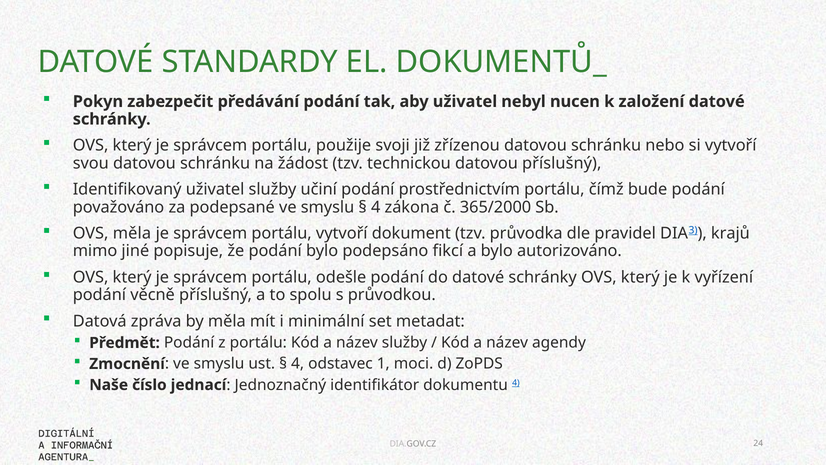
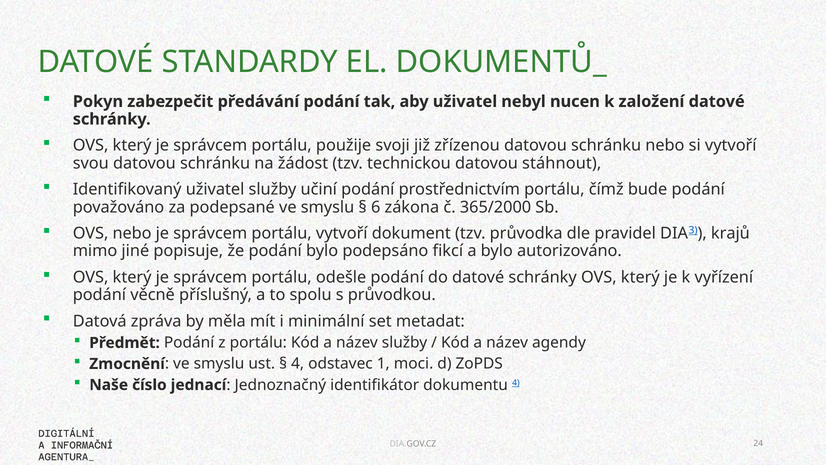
datovou příslušný: příslušný -> stáhnout (562, 163)
4: 4 -> 6 (376, 207)
OVS měla: měla -> nebo (132, 233)
